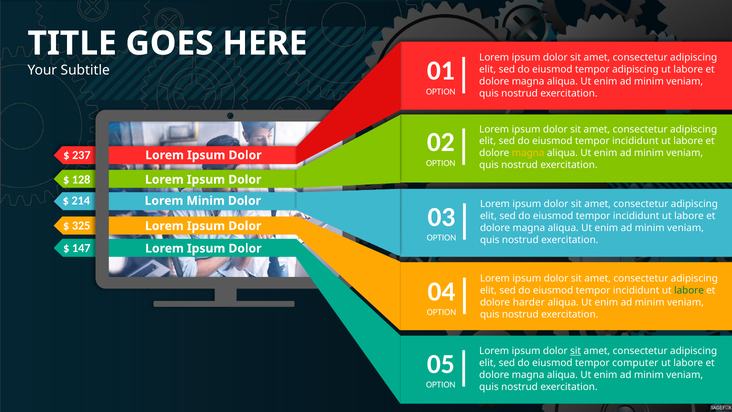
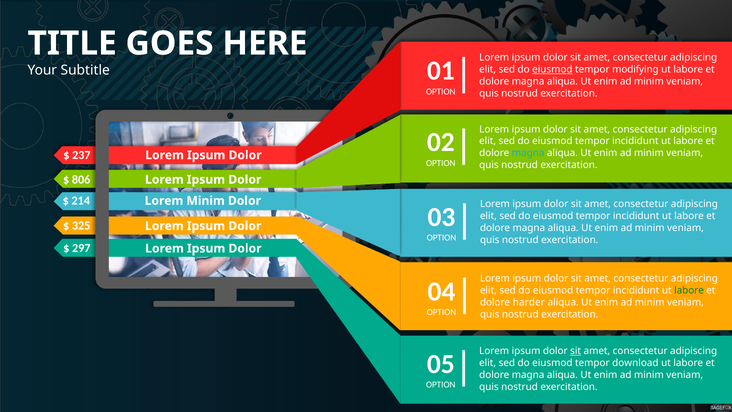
eiusmod underline: none -> present (552, 70)
tempor adipiscing: adipiscing -> modifying (635, 70)
magna colour: yellow -> light blue (528, 153)
128: 128 -> 806 (81, 179)
147: 147 -> 297 (81, 248)
computer: computer -> download (635, 363)
